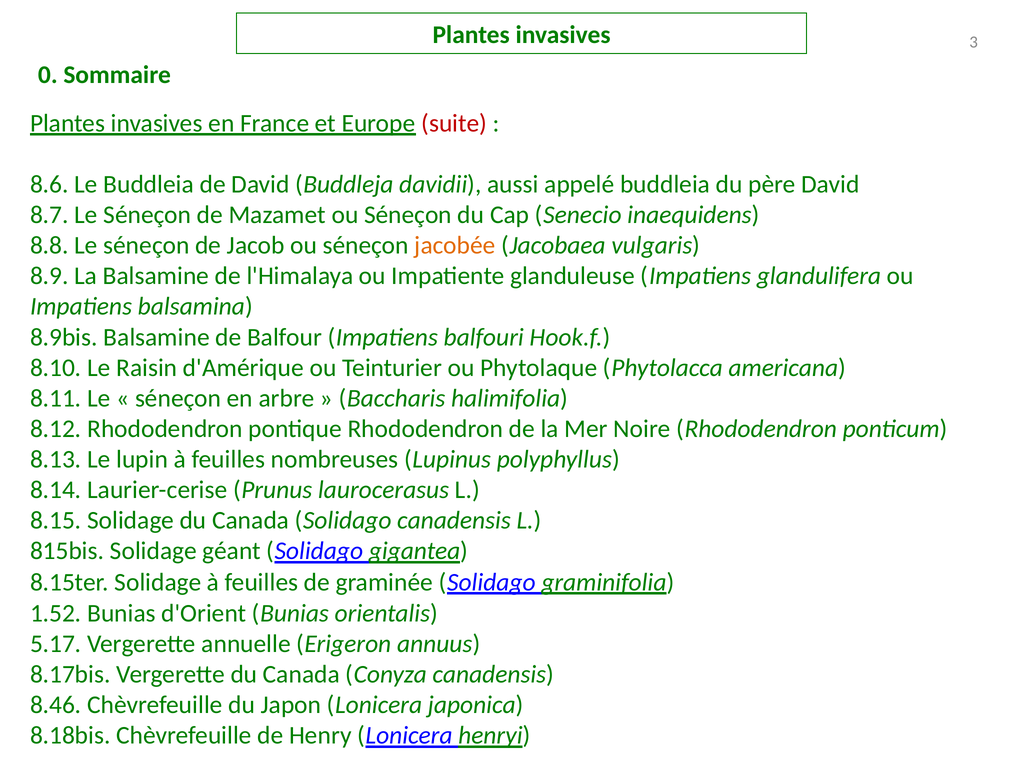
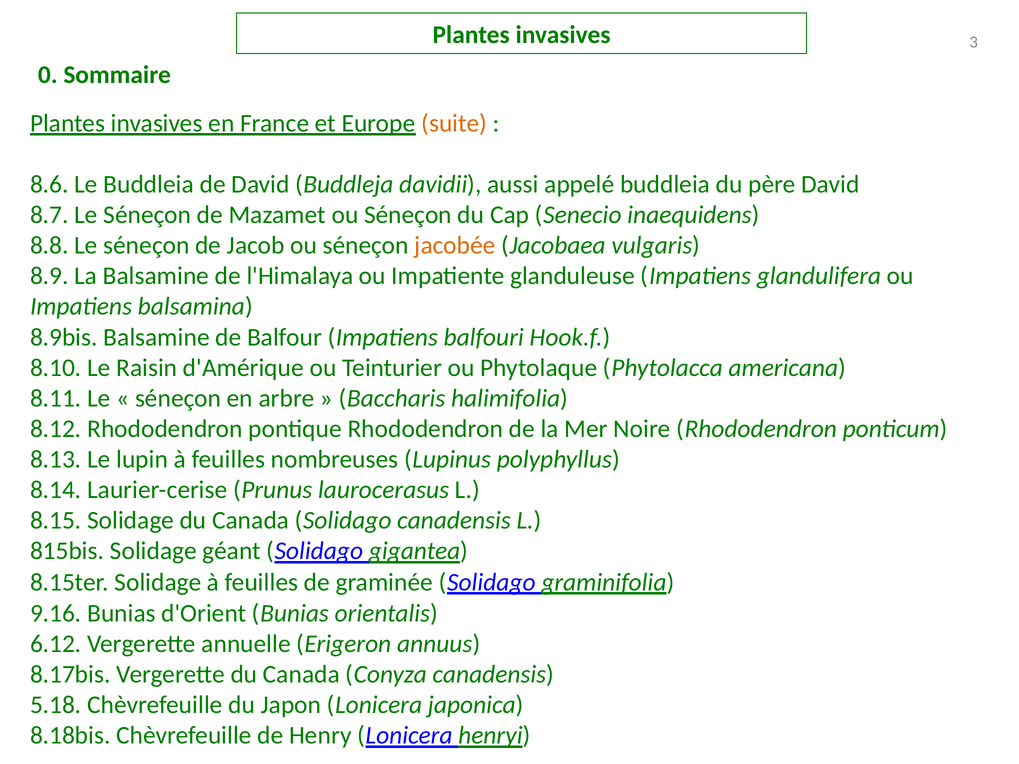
suite colour: red -> orange (454, 123)
1.52: 1.52 -> 9.16 (56, 613)
5.17: 5.17 -> 6.12 (56, 644)
8.46: 8.46 -> 5.18 (56, 705)
